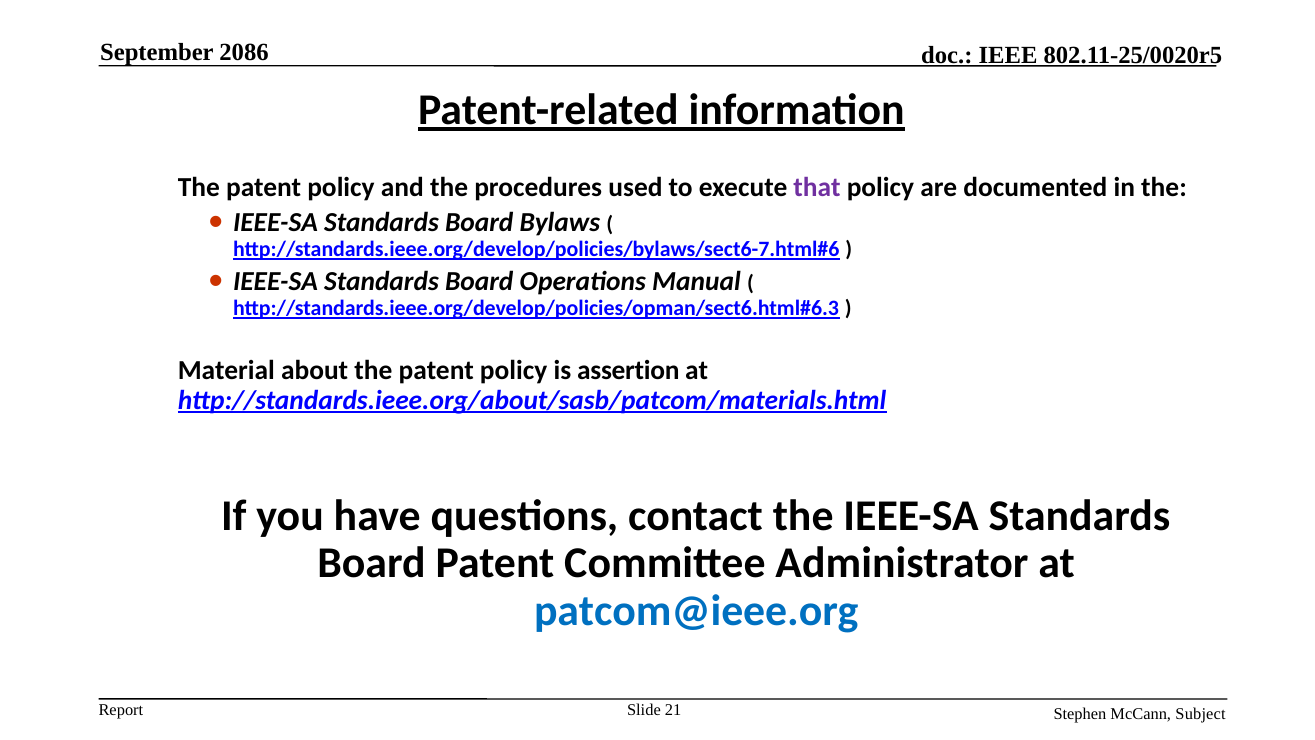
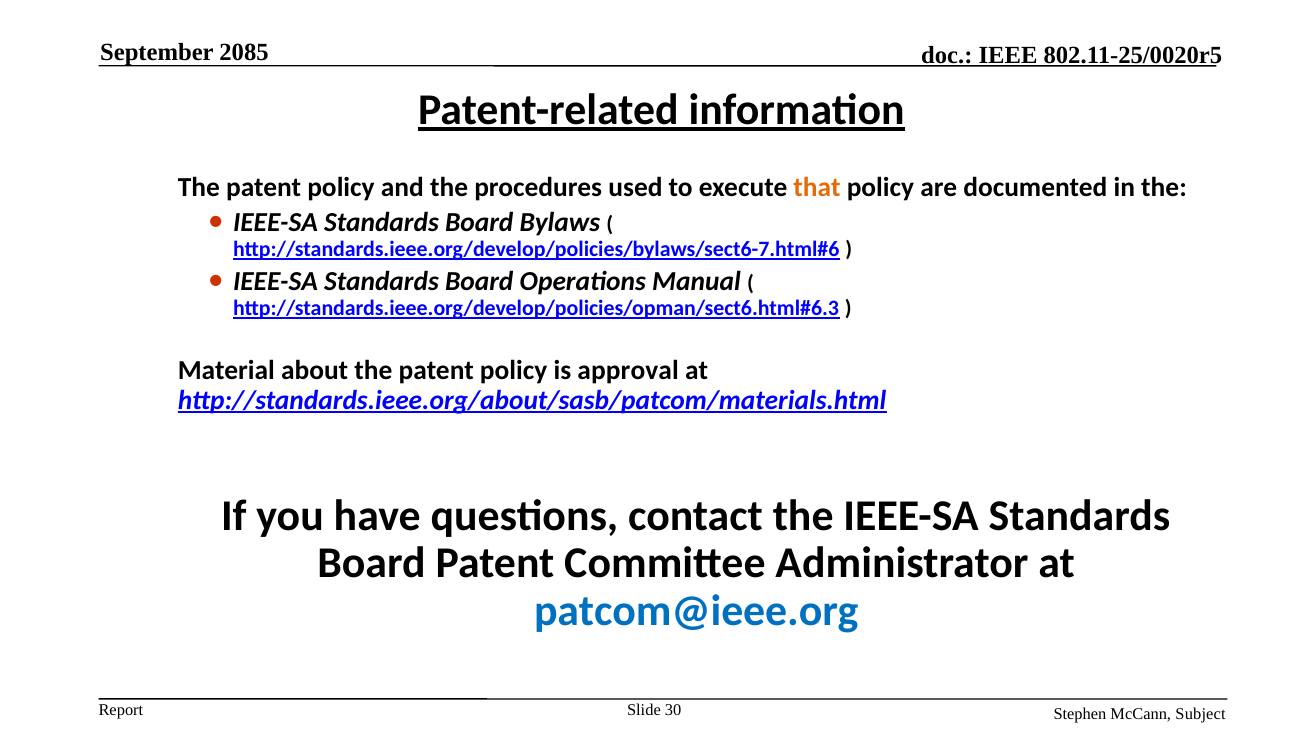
2086: 2086 -> 2085 (244, 52)
that colour: purple -> orange (817, 187)
assertion: assertion -> approval (628, 370)
21: 21 -> 30 (673, 709)
